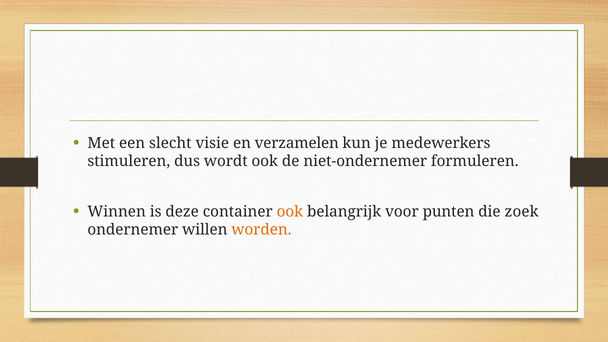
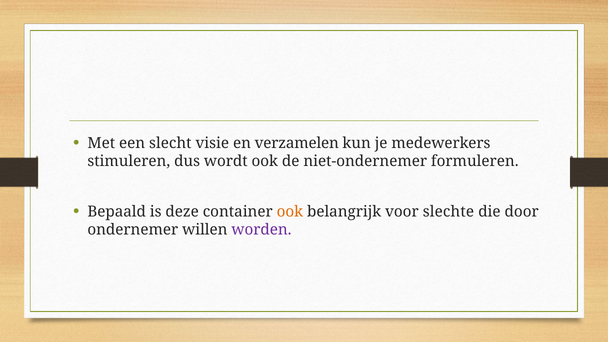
Winnen: Winnen -> Bepaald (117, 212)
punten: punten -> slechte (448, 212)
zoek: zoek -> door (522, 212)
worden colour: orange -> purple (261, 230)
